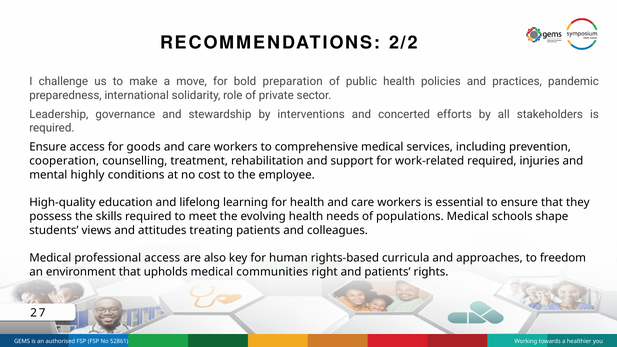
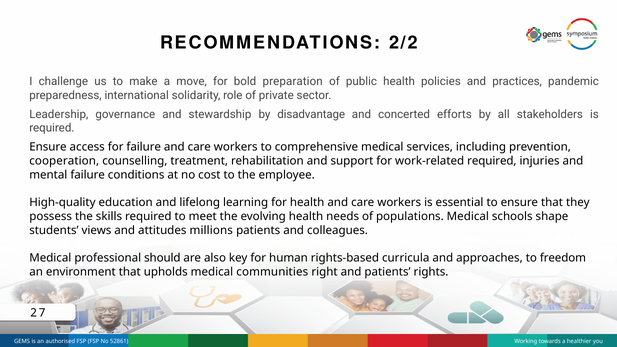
interventions: interventions -> disadvantage (311, 114)
for goods: goods -> failure (144, 147)
mental highly: highly -> failure (88, 175)
treating: treating -> millions (211, 230)
professional access: access -> should (162, 258)
